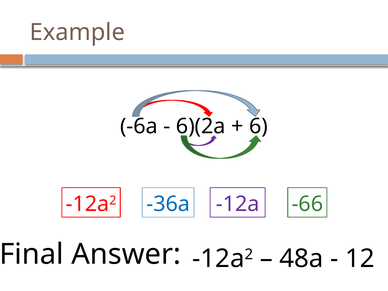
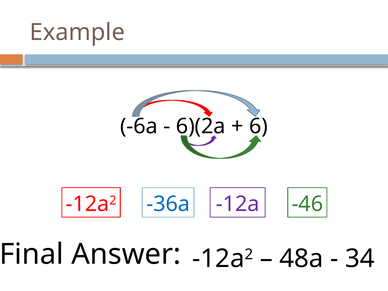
-66: -66 -> -46 (307, 204)
12: 12 -> 34 (360, 258)
